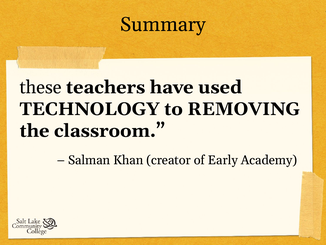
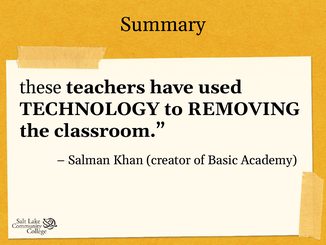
Early: Early -> Basic (223, 160)
